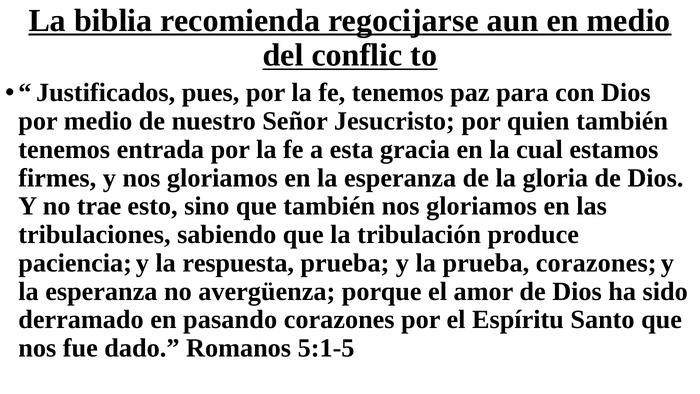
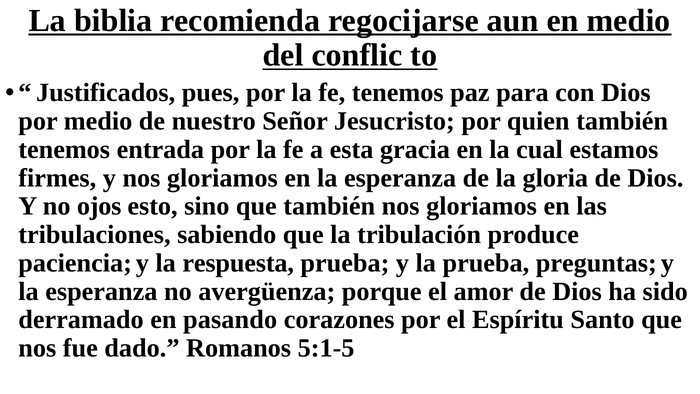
trae: trae -> ojos (99, 206)
prueba corazones: corazones -> preguntas (596, 263)
